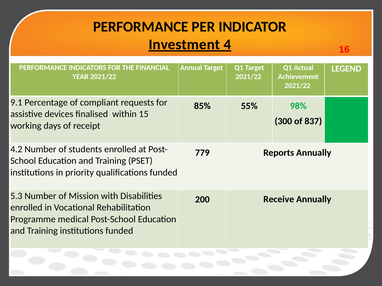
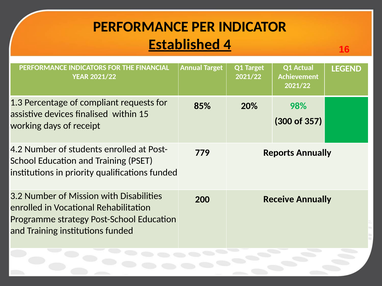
Investment: Investment -> Established (184, 45)
9.1: 9.1 -> 1.3 (16, 103)
55%: 55% -> 20% (249, 106)
837: 837 -> 357 (313, 121)
5.3: 5.3 -> 3.2 (16, 196)
medical: medical -> strategy (73, 220)
